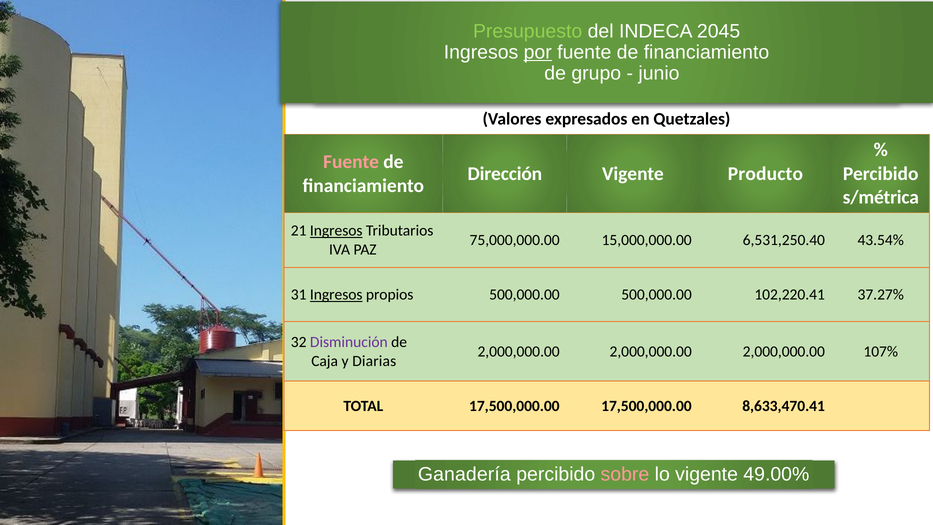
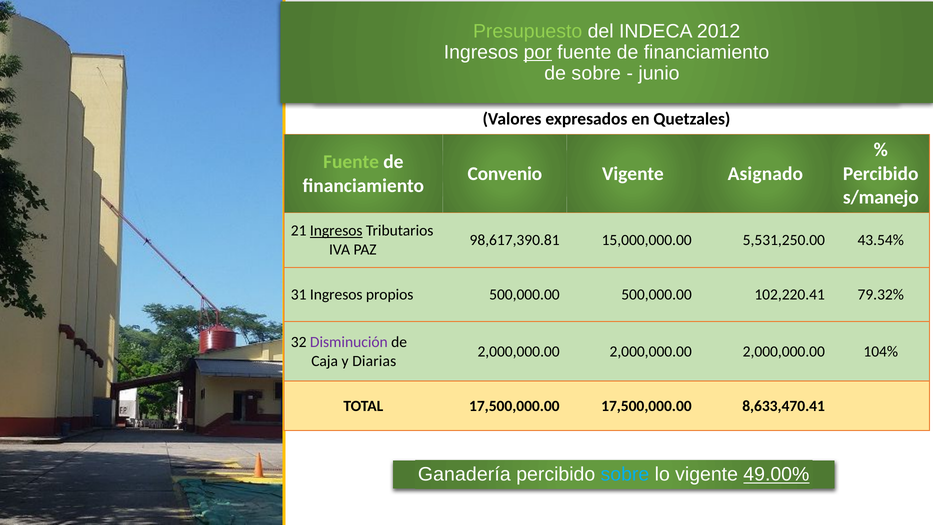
2045: 2045 -> 2012 (719, 31)
de grupo: grupo -> sobre (596, 73)
Fuente colour: pink -> light green (351, 162)
Dirección: Dirección -> Convenio (505, 174)
Producto: Producto -> Asignado (765, 174)
s/métrica: s/métrica -> s/manejo (881, 197)
75,000,000.00: 75,000,000.00 -> 98,617,390.81 (515, 240)
6,531,250.40: 6,531,250.40 -> 5,531,250.00 (784, 240)
Ingresos underline: present -> none (336, 295)
37.27%: 37.27% -> 79.32% (881, 295)
107%: 107% -> 104% (881, 351)
sobre colour: pink -> light blue (625, 474)
49.00% underline: none -> present (776, 474)
